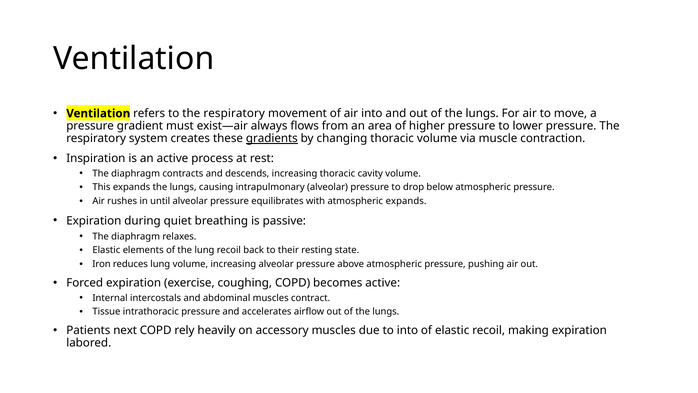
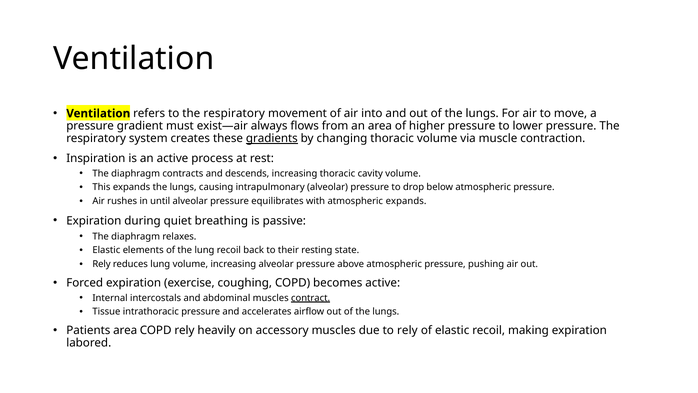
Iron: Iron -> Rely (102, 264)
contract underline: none -> present (311, 298)
Patients next: next -> area (125, 330)
to into: into -> rely (407, 330)
